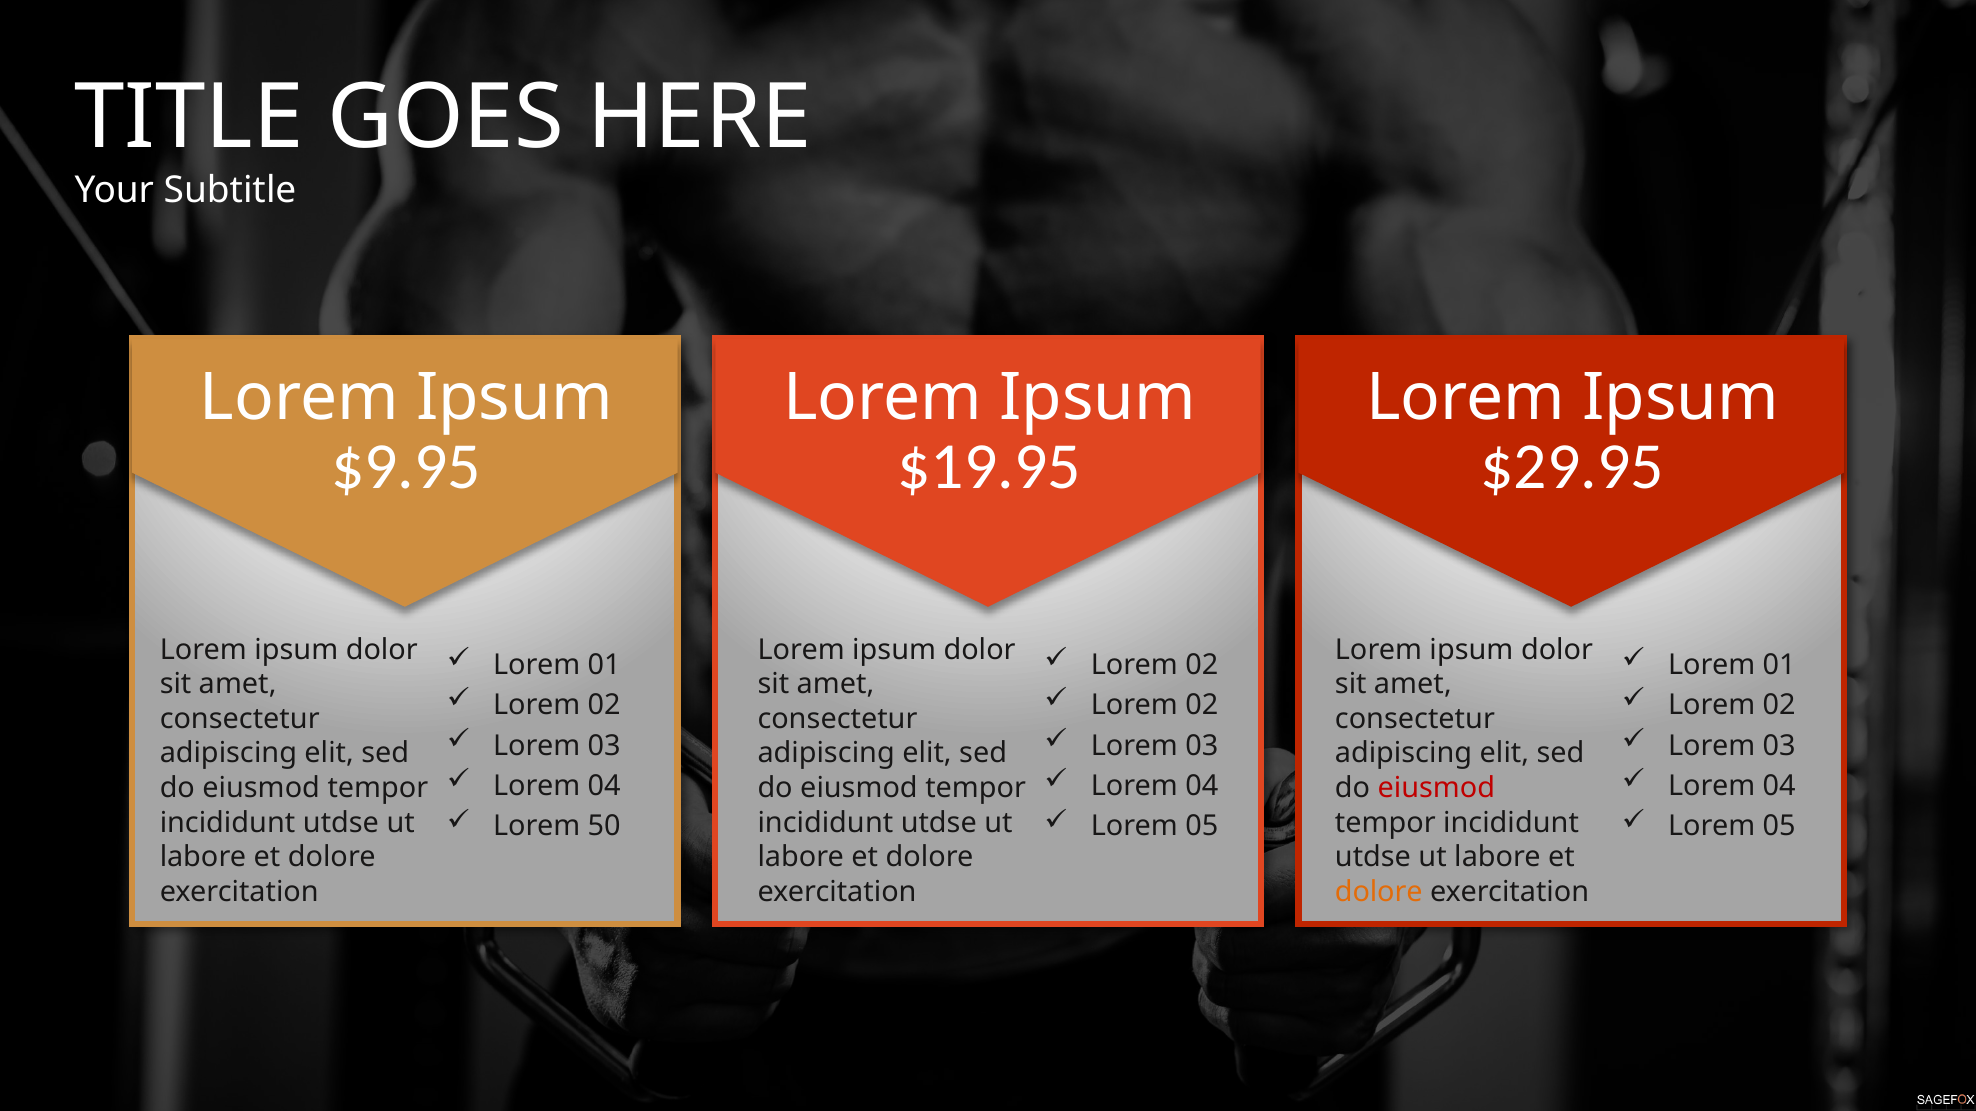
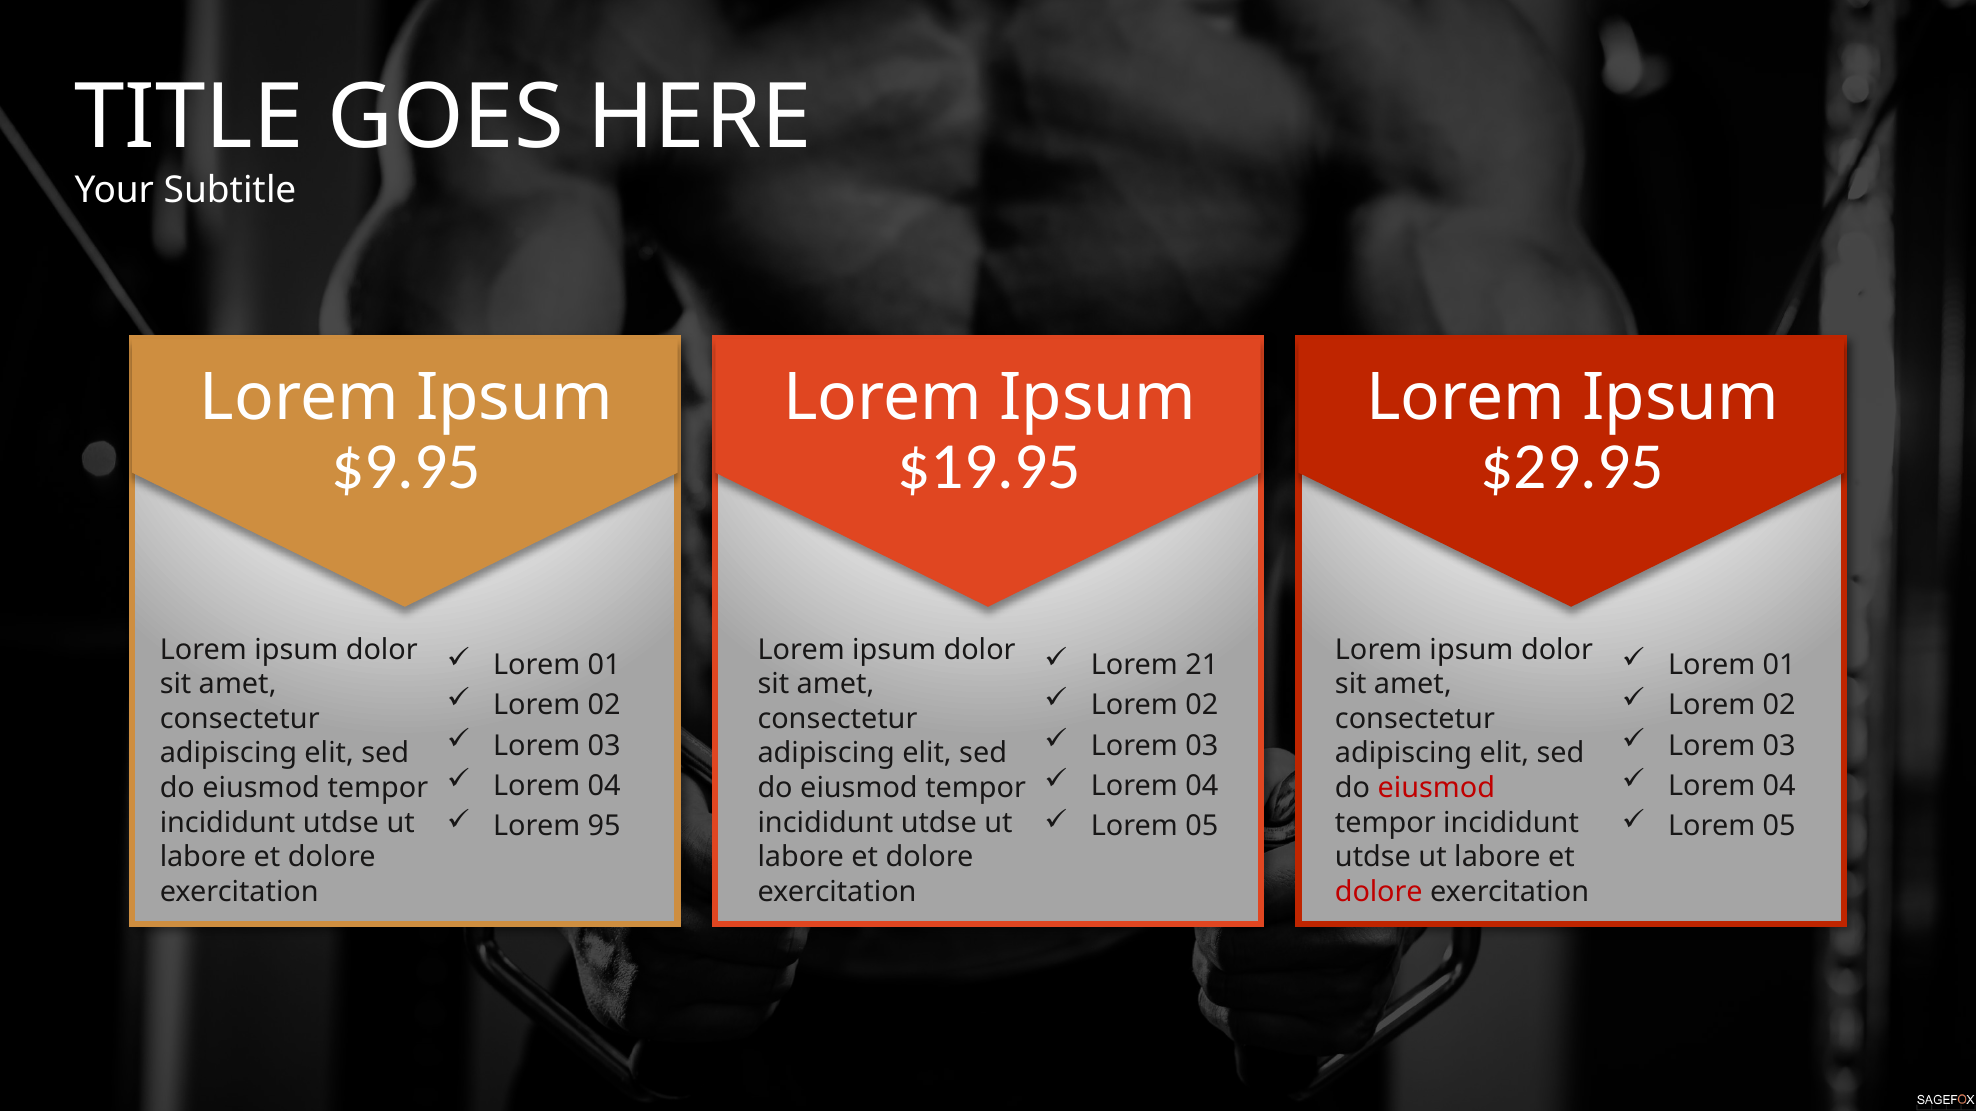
02: 02 -> 21 (1202, 665)
50: 50 -> 95 (604, 827)
dolore colour: orange -> red (1379, 892)
